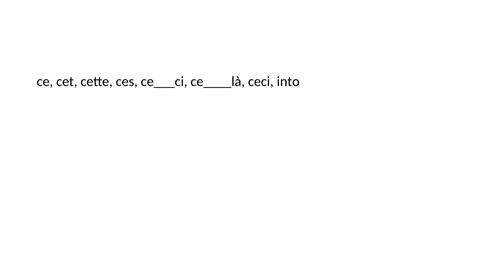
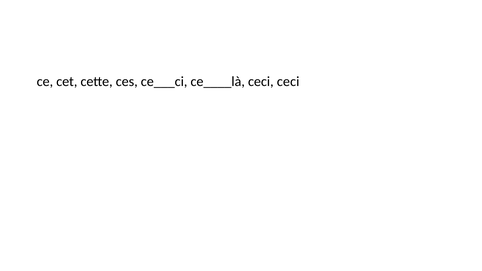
ceci into: into -> ceci (288, 81)
